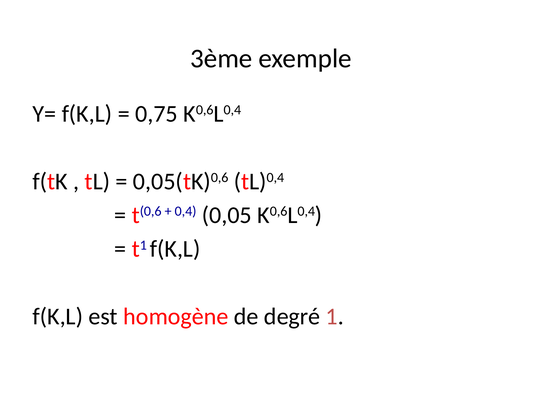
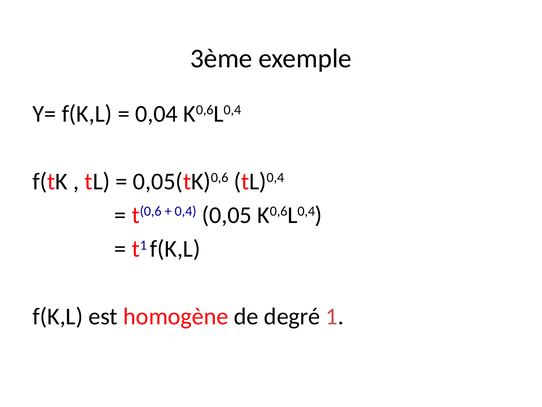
0,75: 0,75 -> 0,04 (156, 114)
